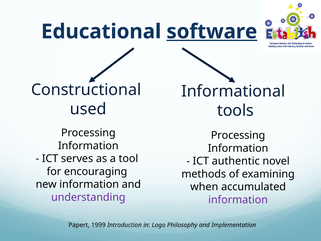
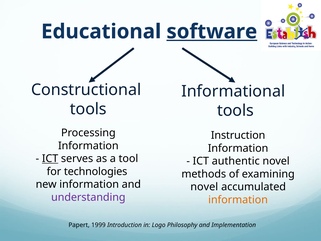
used: used -> tools (88, 109)
Processing: Processing -> Instruction (238, 135)
ICT underline: none -> present (50, 158)
encouraging: encouraging -> technologies (96, 171)
when: when -> novel (204, 187)
information colour: purple -> orange (238, 200)
